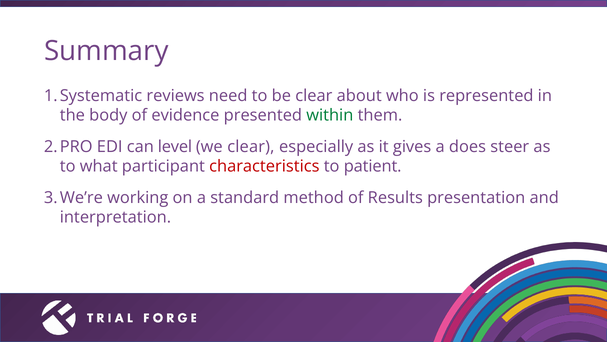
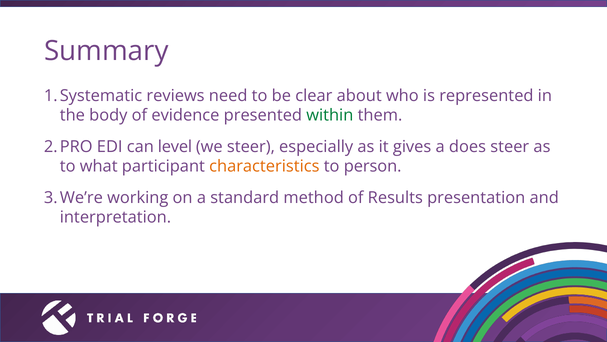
we clear: clear -> steer (251, 146)
characteristics colour: red -> orange (264, 166)
patient: patient -> person (373, 166)
